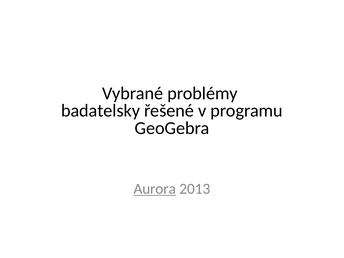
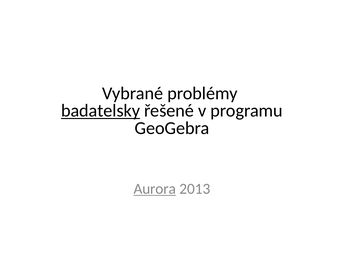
badatelsky underline: none -> present (101, 111)
